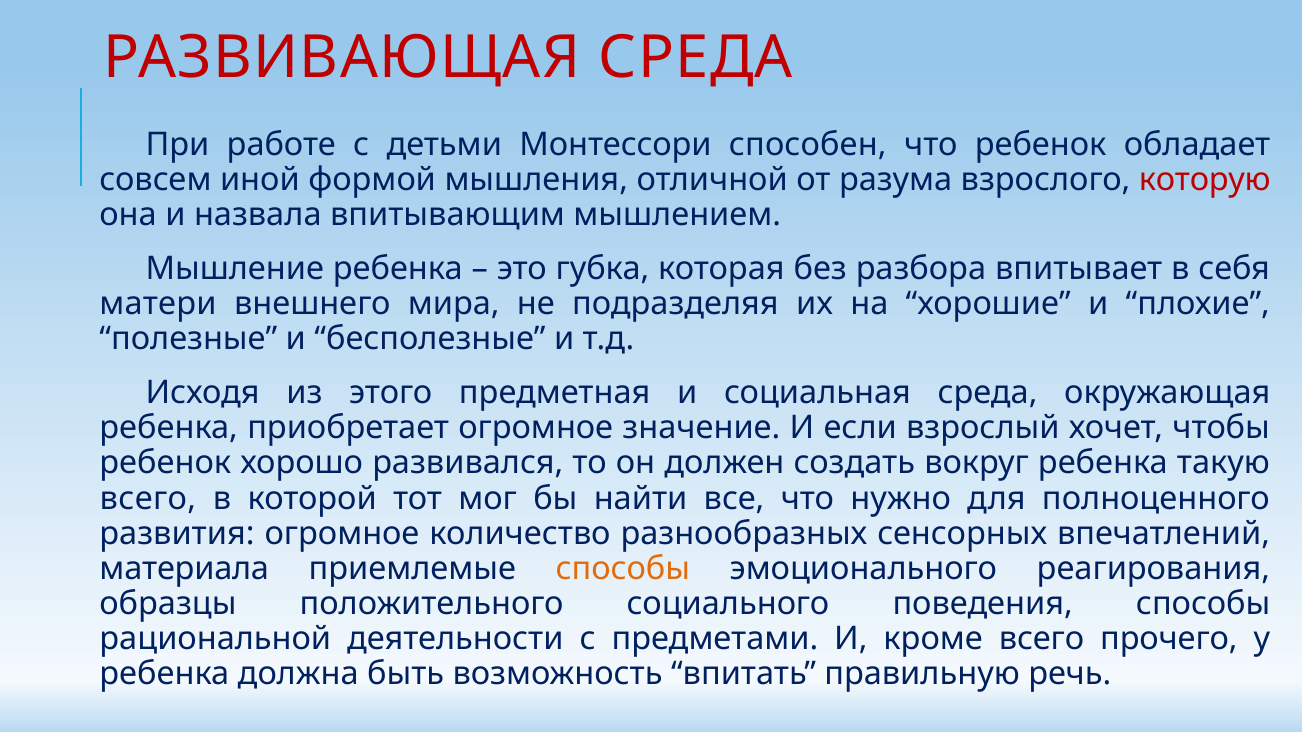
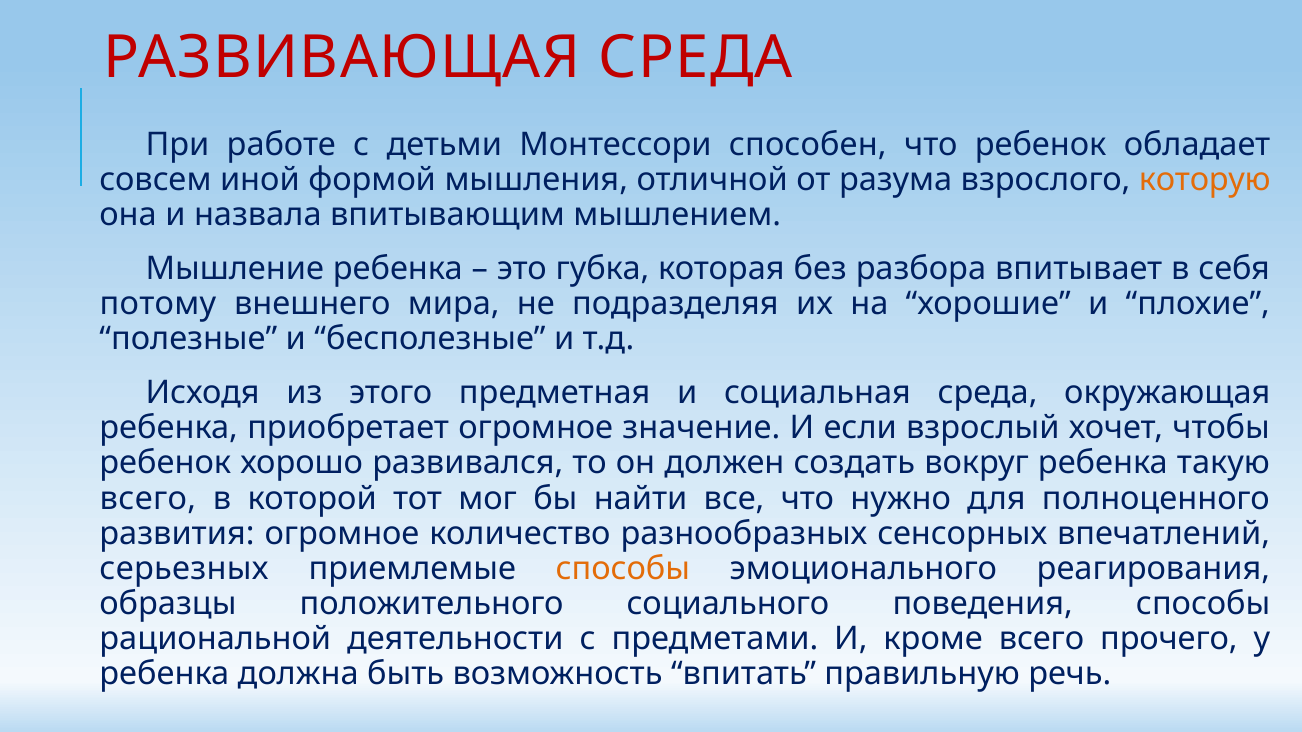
которую colour: red -> orange (1205, 179)
матери: матери -> потому (158, 304)
материала: материала -> серьезных (184, 569)
